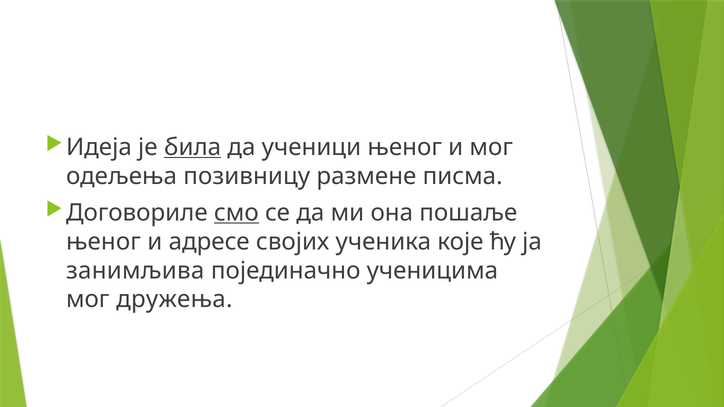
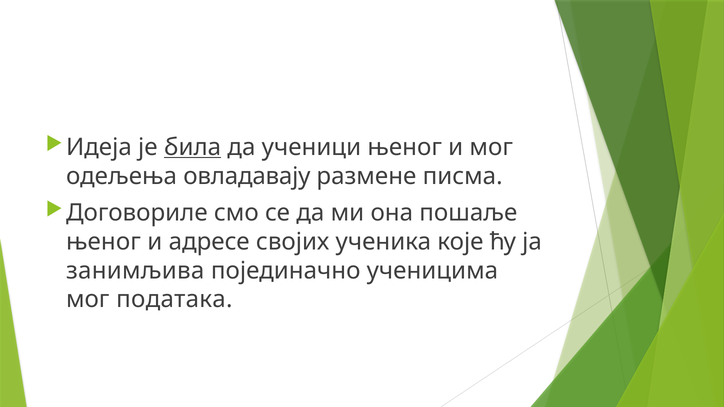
позивницу: позивницу -> овладавају (247, 176)
смо underline: present -> none (236, 213)
дружења: дружења -> података (174, 300)
